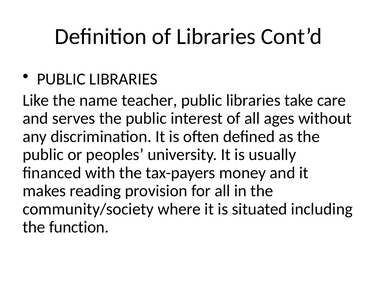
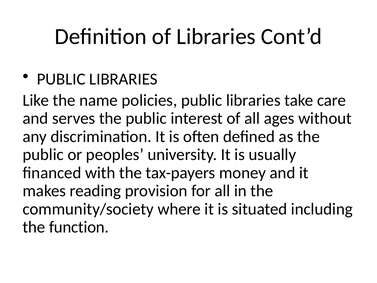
teacher: teacher -> policies (149, 100)
